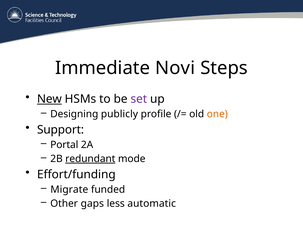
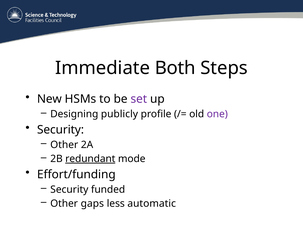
Novi: Novi -> Both (175, 68)
New underline: present -> none (49, 99)
one colour: orange -> purple (217, 114)
Support: Support -> Security (61, 130)
Portal: Portal -> Other (64, 145)
Migrate: Migrate -> Security (69, 190)
